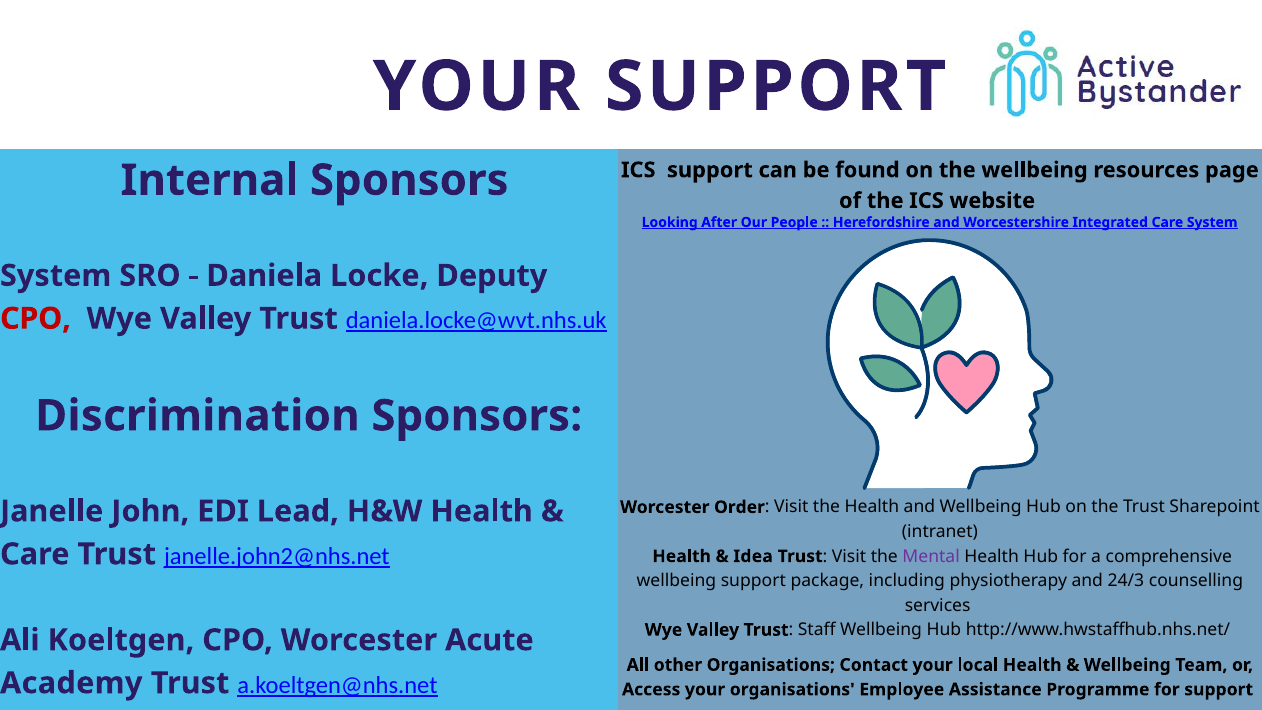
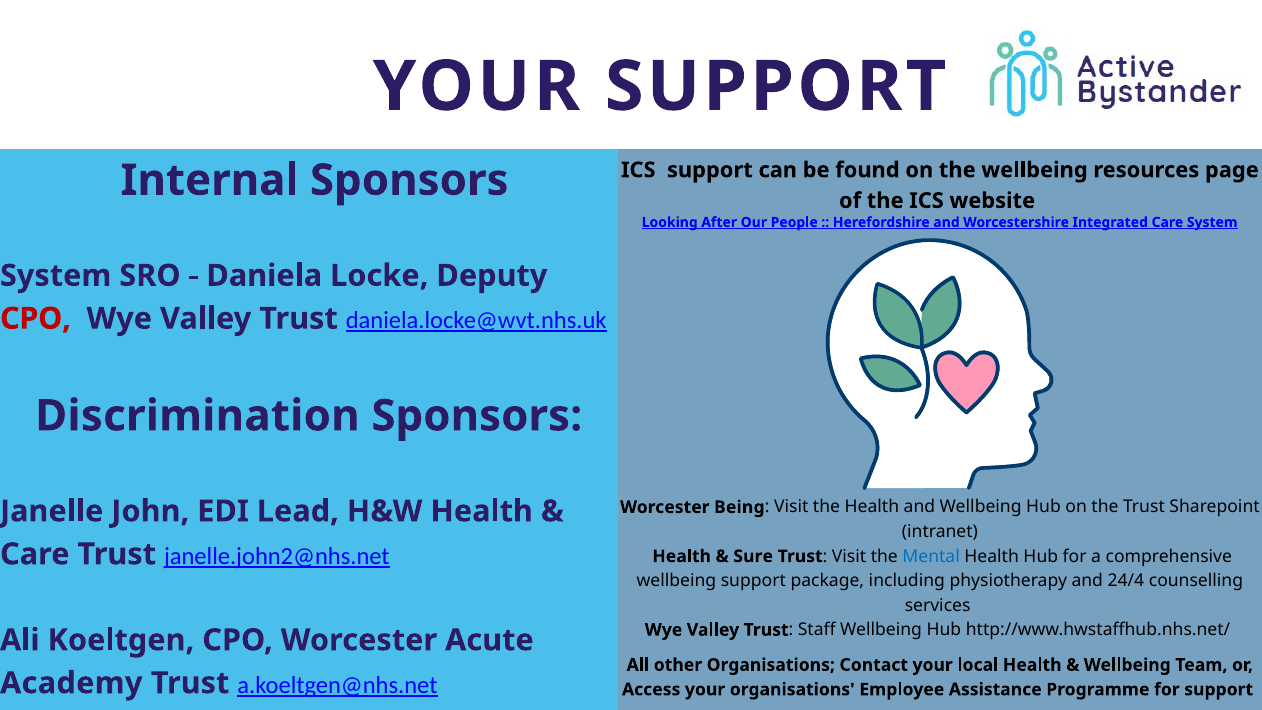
Order: Order -> Being (739, 507)
Idea: Idea -> Sure (753, 556)
Mental colour: purple -> blue (931, 556)
24/3: 24/3 -> 24/4 (1126, 581)
